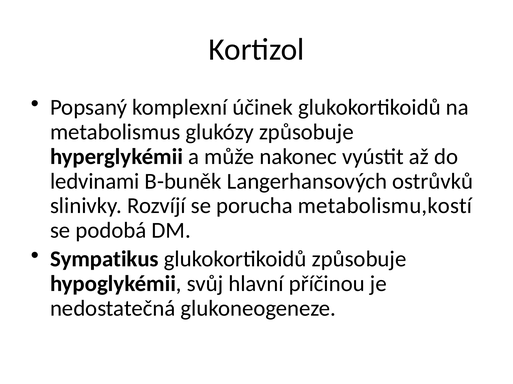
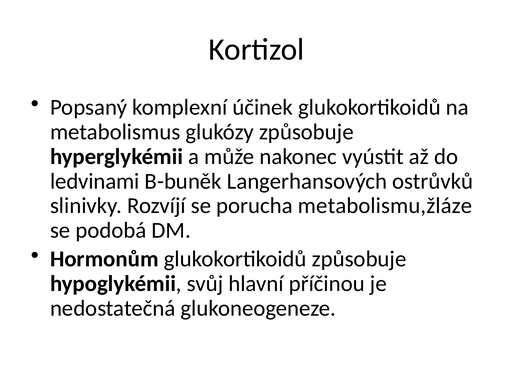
metabolismu,kostí: metabolismu,kostí -> metabolismu,žláze (385, 206)
Sympatikus: Sympatikus -> Hormonům (104, 260)
